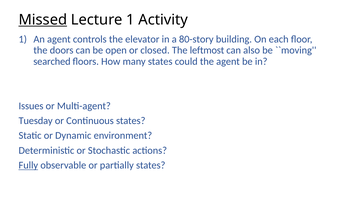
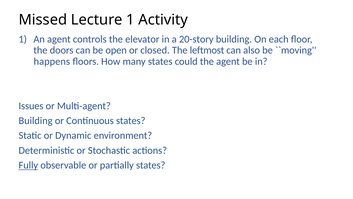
Missed underline: present -> none (43, 20)
80-story: 80-story -> 20-story (196, 39)
searched: searched -> happens (52, 61)
Tuesday: Tuesday -> Building (36, 120)
